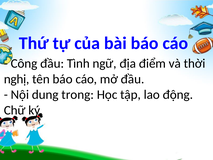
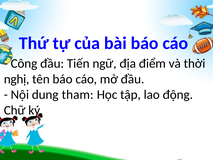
Tình: Tình -> Tiến (78, 63)
trong: trong -> tham (78, 95)
